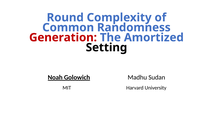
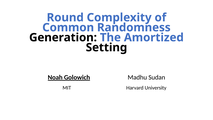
Generation colour: red -> black (63, 37)
